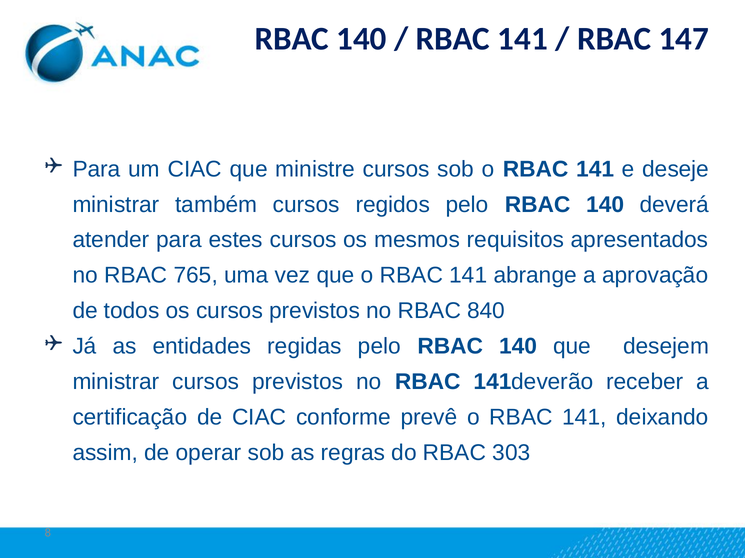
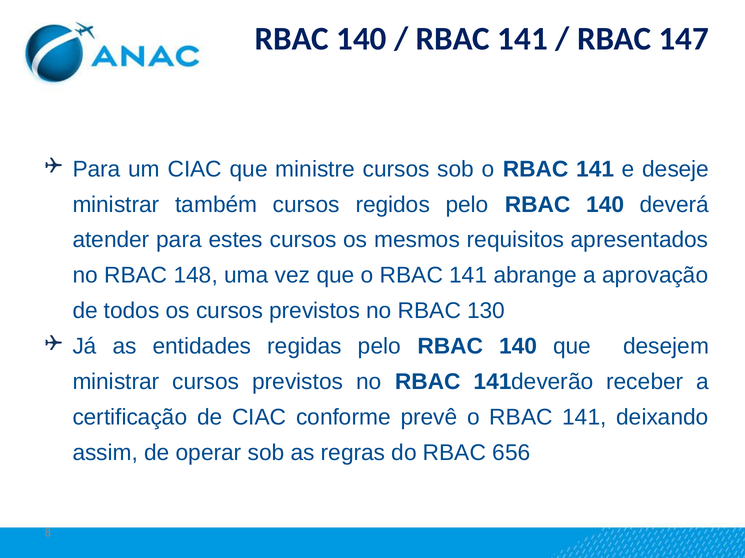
765: 765 -> 148 (196, 276)
840: 840 -> 130 (486, 311)
303: 303 -> 656 (511, 453)
